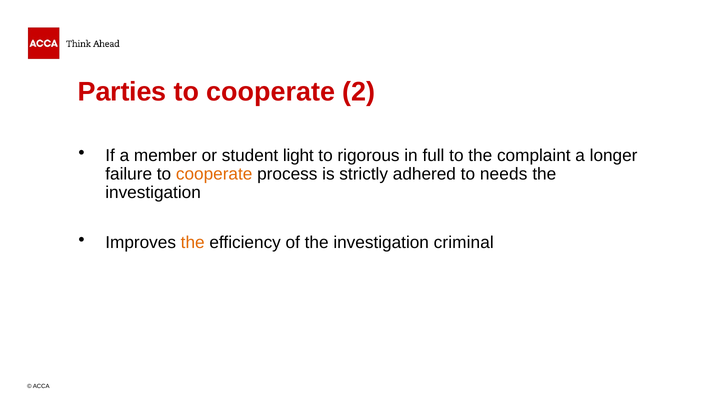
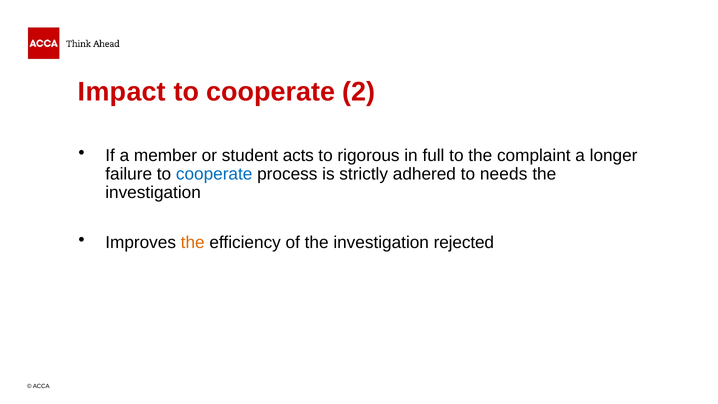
Parties: Parties -> Impact (122, 92)
light: light -> acts (298, 155)
cooperate colour: orange -> blue (214, 174)
criminal: criminal -> rejected (464, 243)
